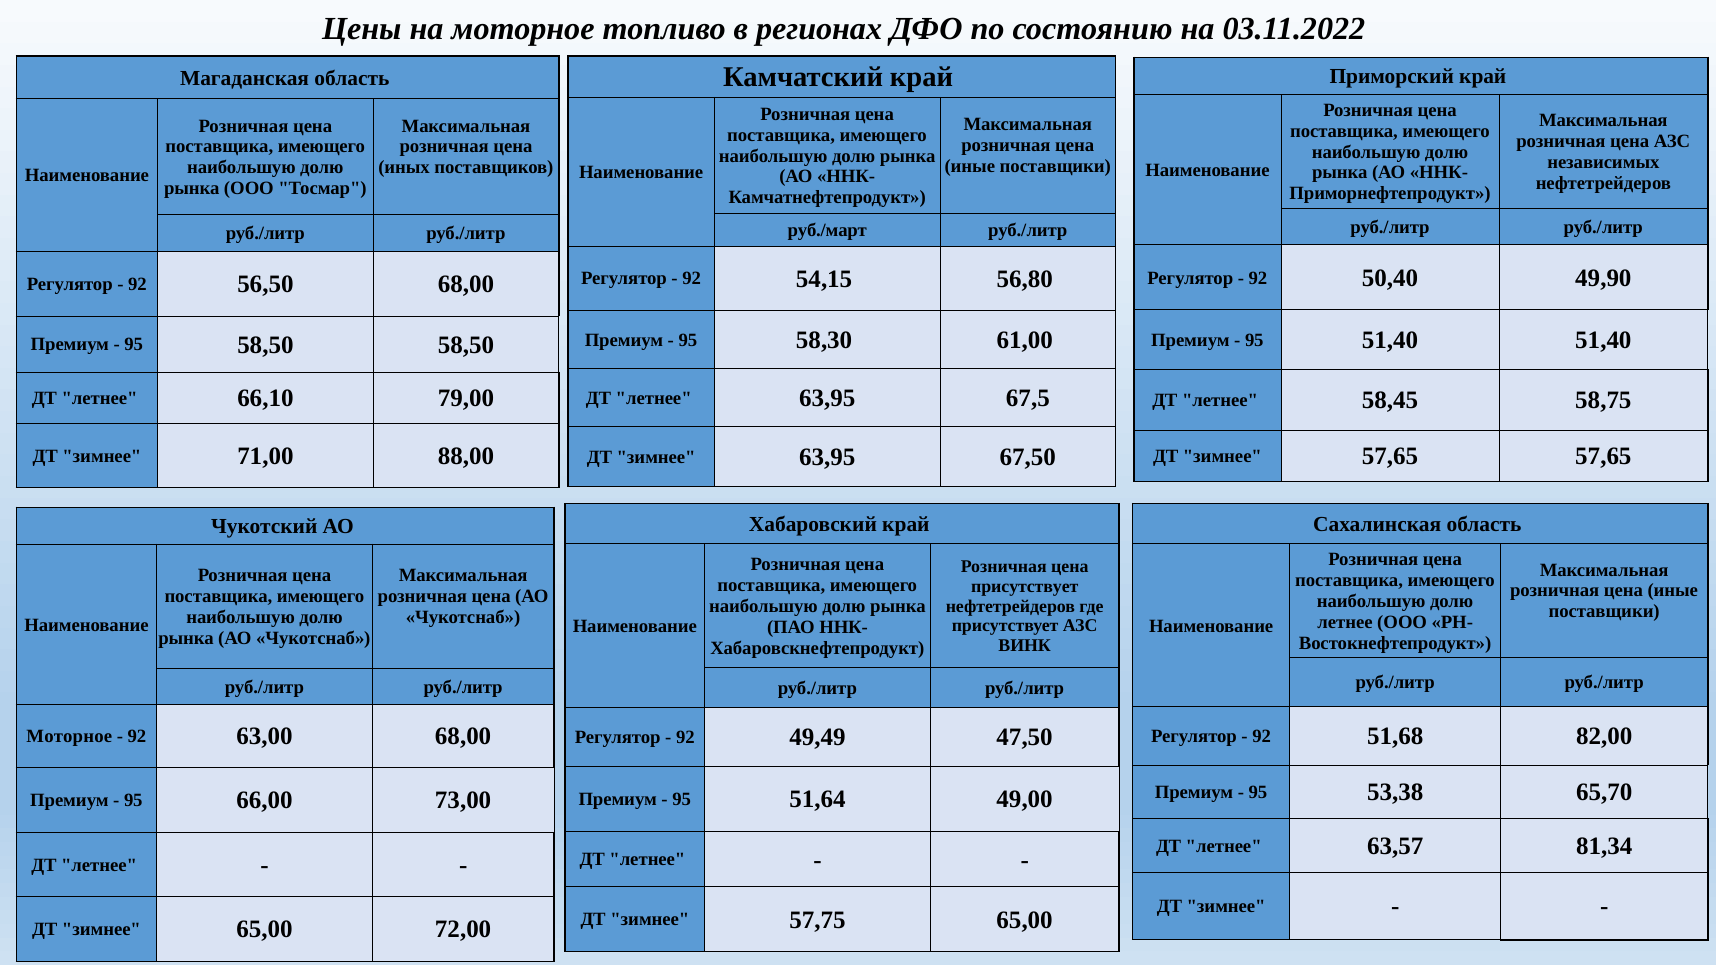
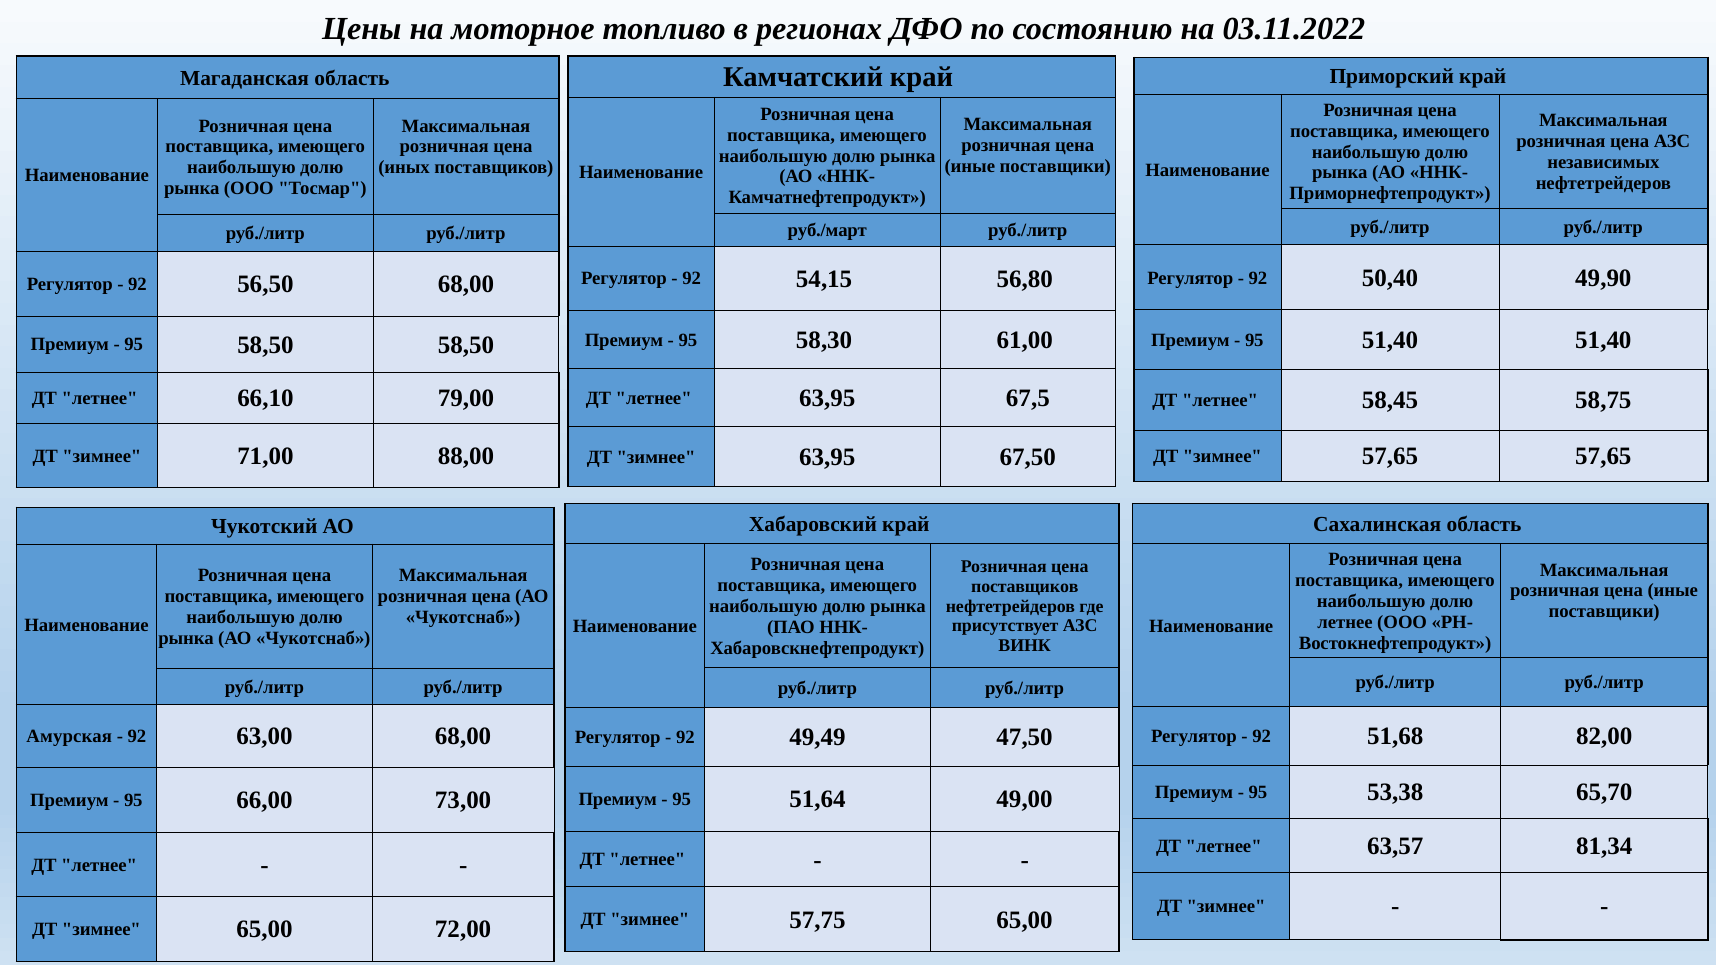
присутствует: присутствует -> поставщиков (1025, 587)
Моторное: Моторное -> Амурская (69, 737)
